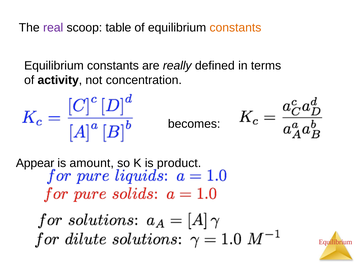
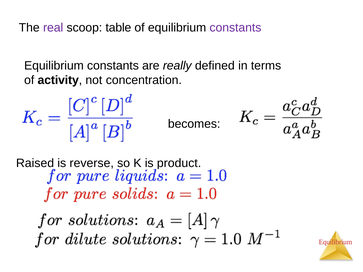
constants colour: orange -> purple (235, 28)
Appear: Appear -> Raised (35, 163)
amount: amount -> reverse (92, 163)
